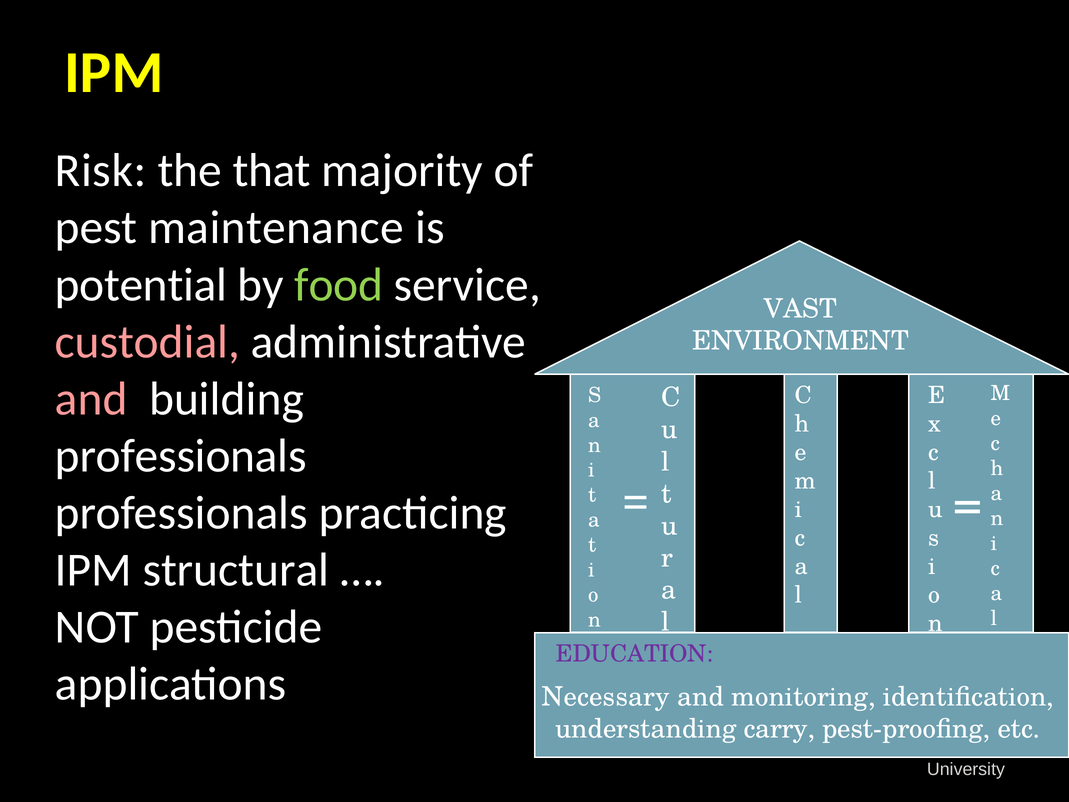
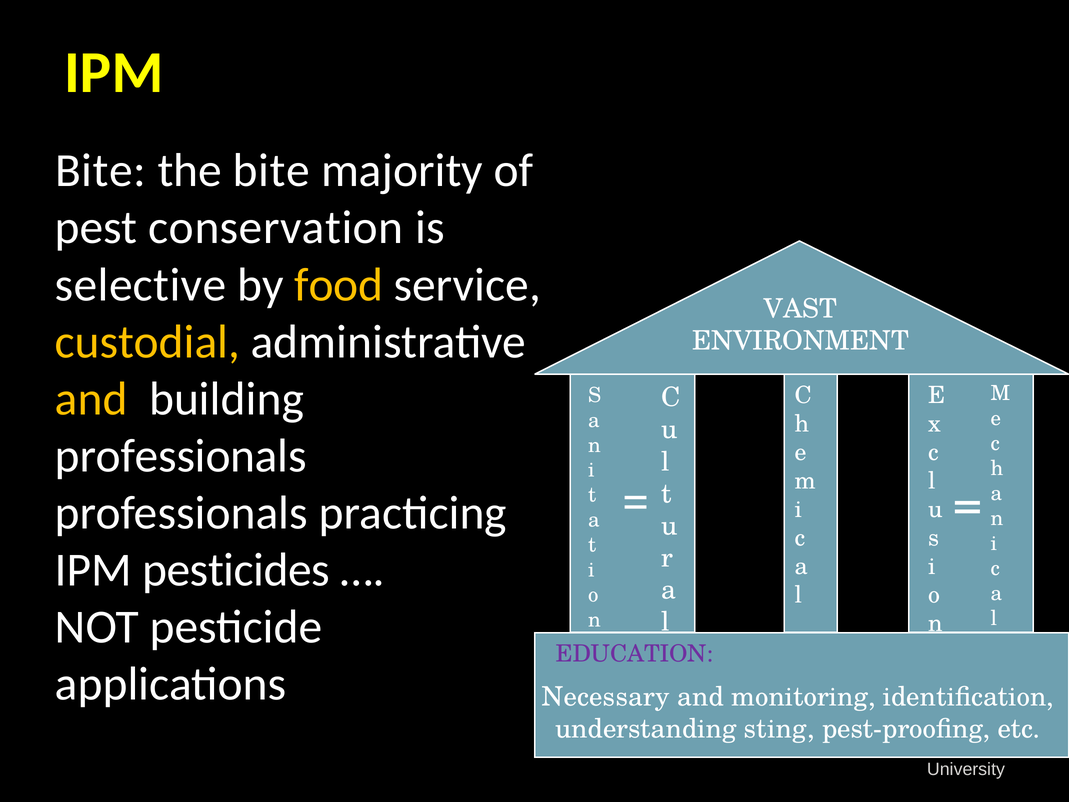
Risk: Risk -> Bite (101, 171)
the that: that -> bite (271, 171)
maintenance: maintenance -> conservation (276, 228)
potential: potential -> selective (141, 285)
food colour: light green -> yellow (339, 285)
custodial colour: pink -> yellow (147, 342)
and colour: pink -> yellow (91, 399)
structural: structural -> pesticides (236, 570)
carry: carry -> sting (779, 729)
